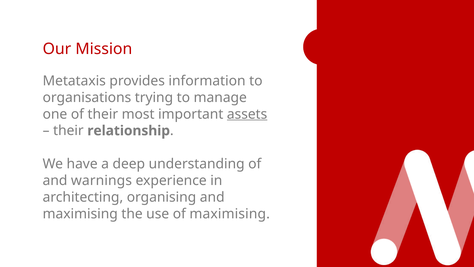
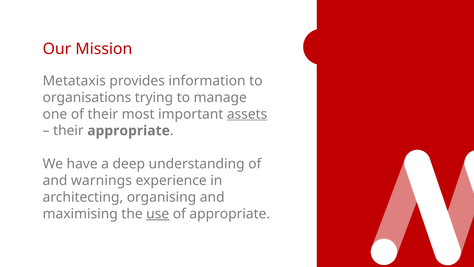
their relationship: relationship -> appropriate (129, 131)
use underline: none -> present (158, 214)
of maximising: maximising -> appropriate (230, 214)
